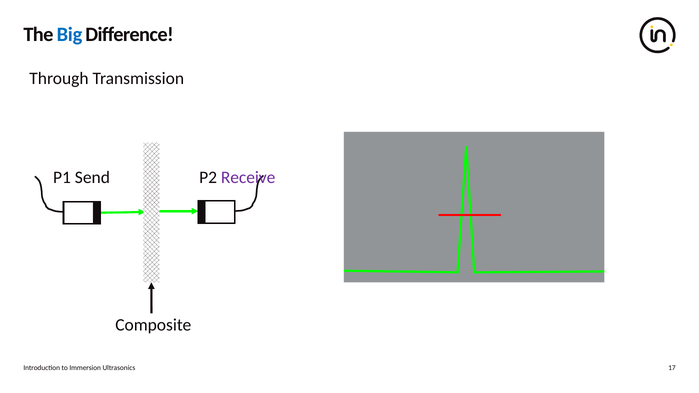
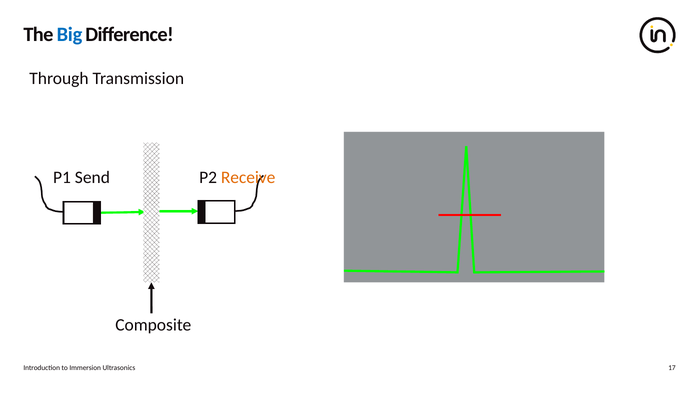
Receive colour: purple -> orange (248, 177)
